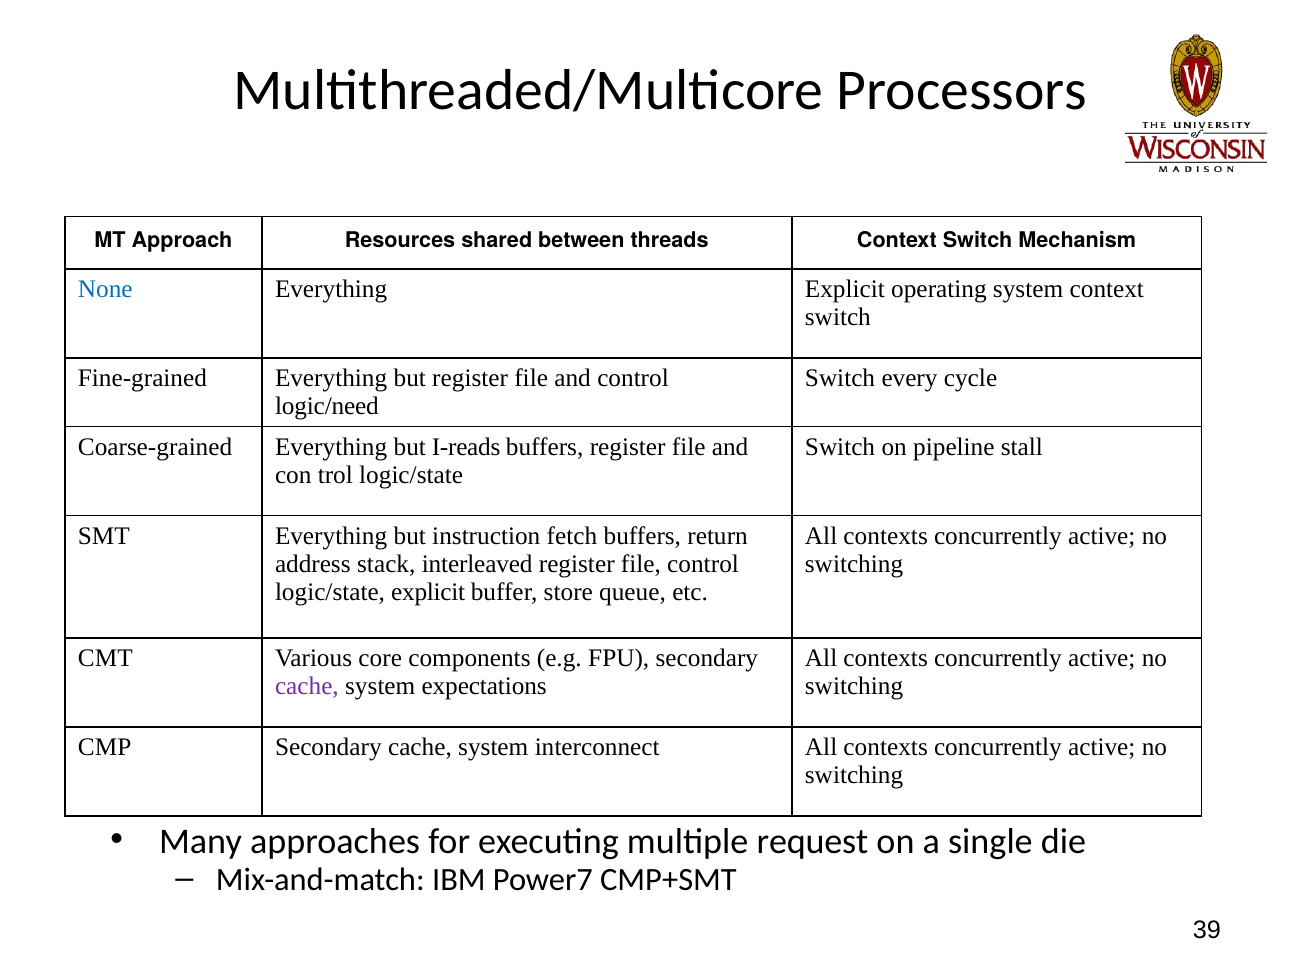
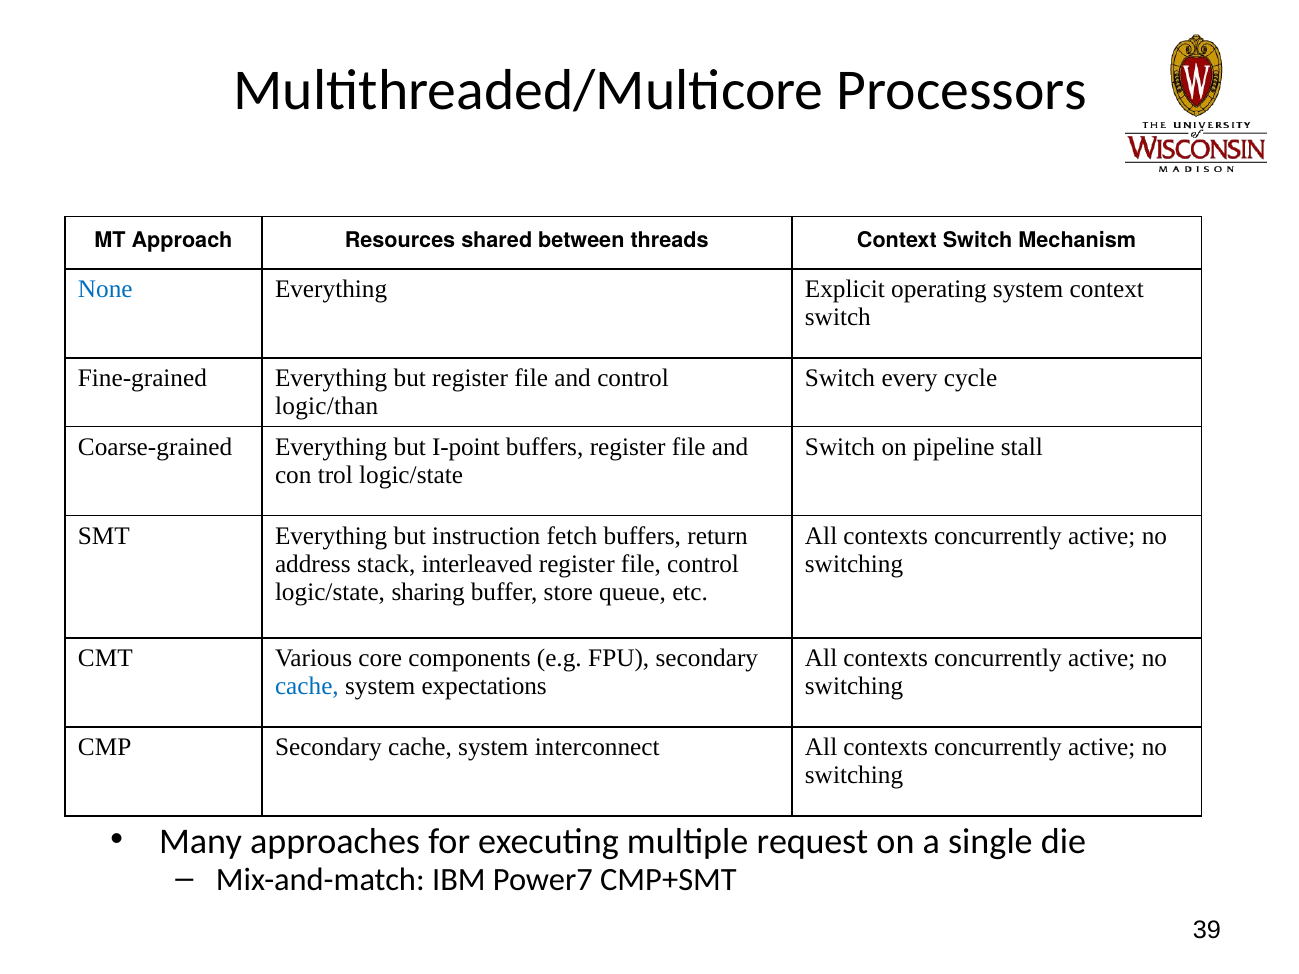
logic/need: logic/need -> logic/than (327, 406)
I-reads: I-reads -> I-point (466, 447)
logic/state explicit: explicit -> sharing (428, 592)
cache colour: purple -> blue (307, 687)
